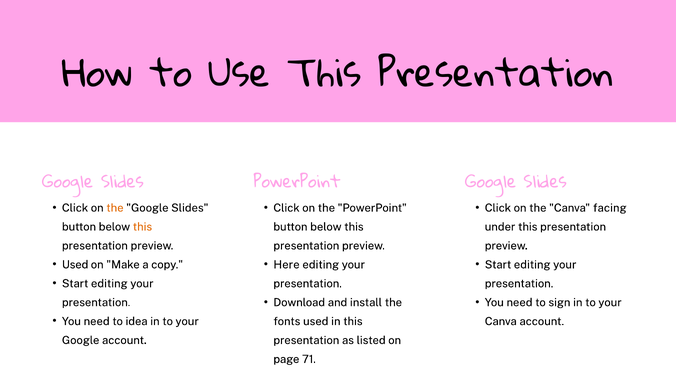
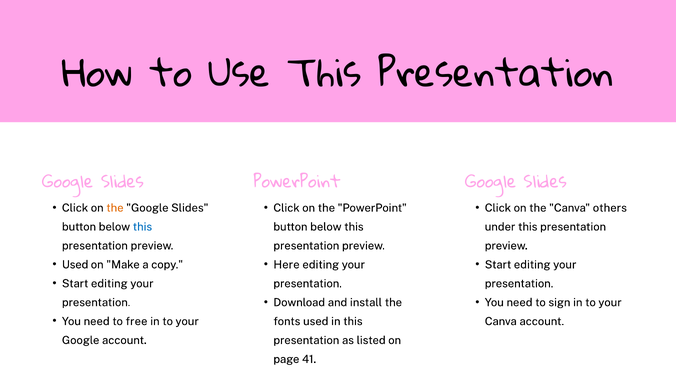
facing: facing -> others (610, 208)
this colour: orange -> blue (142, 227)
idea: idea -> free (136, 322)
71: 71 -> 41 (309, 359)
